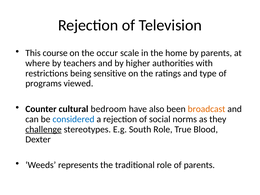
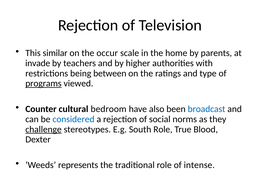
course: course -> similar (55, 53)
where: where -> invade (38, 63)
sensitive: sensitive -> between (110, 73)
programs underline: none -> present (43, 83)
broadcast colour: orange -> blue (207, 109)
of parents: parents -> intense (199, 165)
